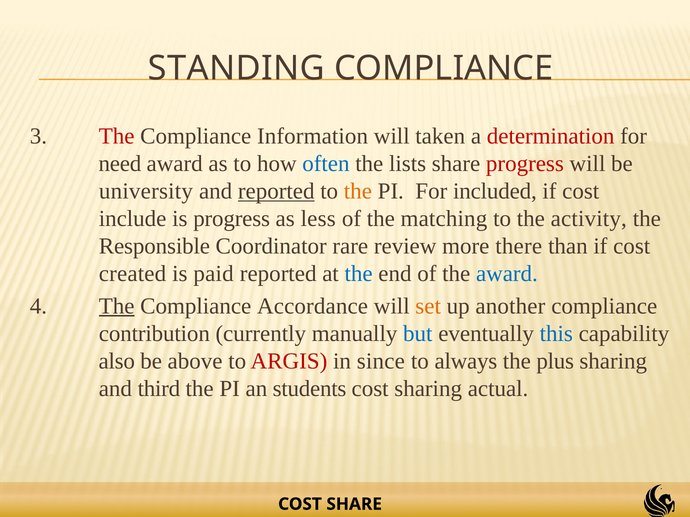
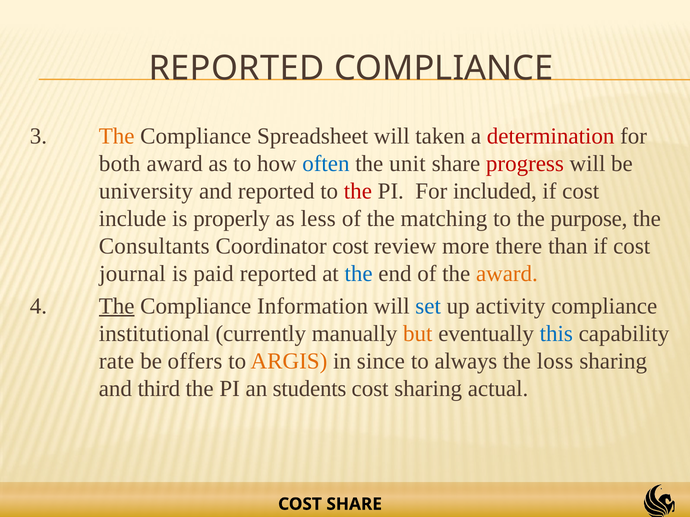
STANDING: STANDING -> REPORTED (236, 69)
The colour: red -> orange (117, 136)
Information: Information -> Spreadsheet (313, 136)
need: need -> both (120, 164)
lists: lists -> unit (407, 164)
reported underline: present -> none (276, 191)
the colour: orange -> red (358, 191)
is progress: progress -> properly (232, 219)
activity: activity -> purpose (589, 219)
Responsible: Responsible -> Consultants (154, 246)
Coordinator rare: rare -> cost (350, 246)
created: created -> journal (132, 274)
award colour: blue -> orange (507, 274)
Accordance: Accordance -> Information (313, 306)
set colour: orange -> blue (428, 306)
another: another -> activity (510, 306)
contribution: contribution -> institutional (154, 334)
but colour: blue -> orange (418, 334)
also: also -> rate (117, 361)
above: above -> offers (195, 361)
ARGIS colour: red -> orange (289, 361)
plus: plus -> loss (555, 361)
